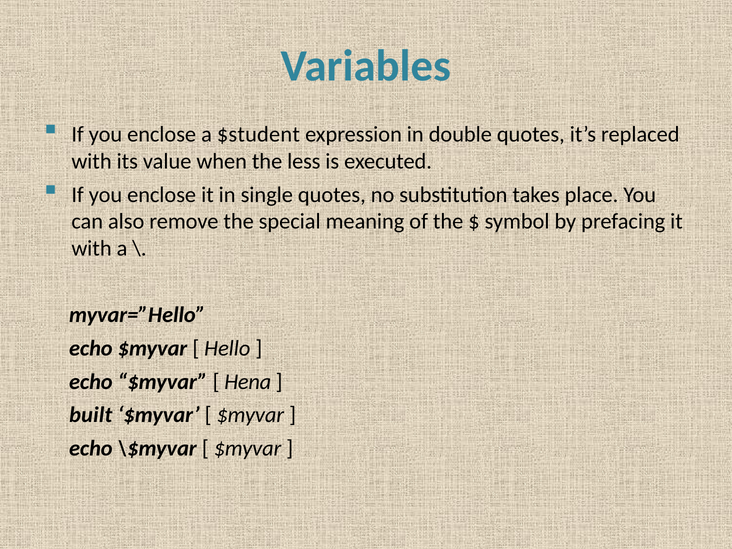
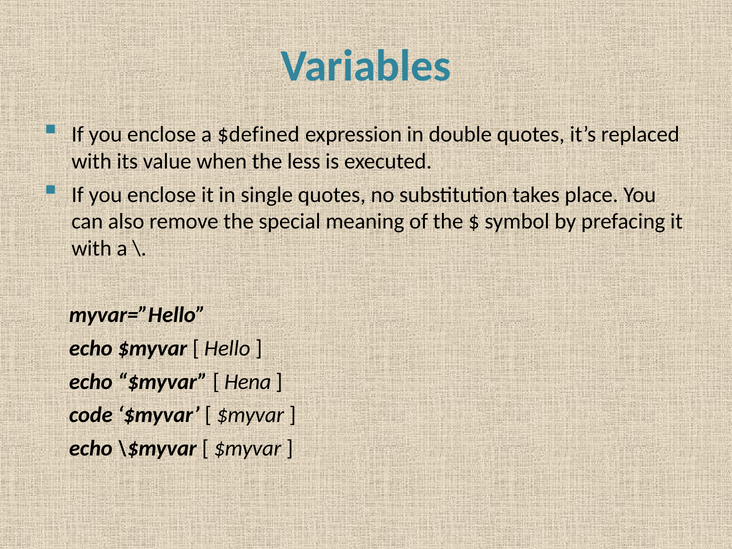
$student: $student -> $defined (258, 135)
built: built -> code (91, 415)
